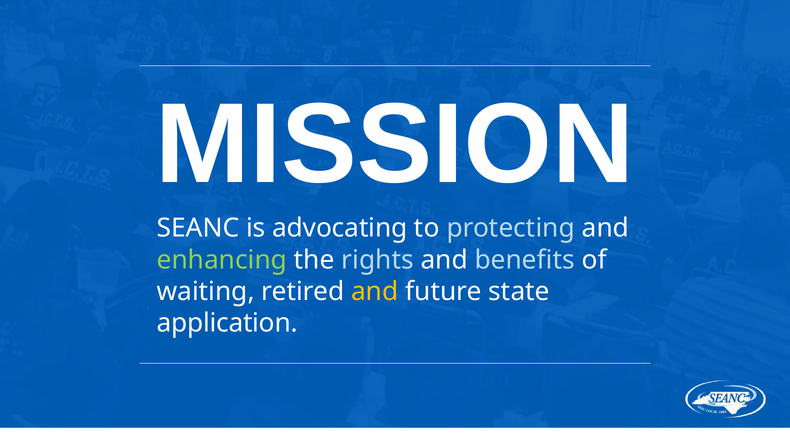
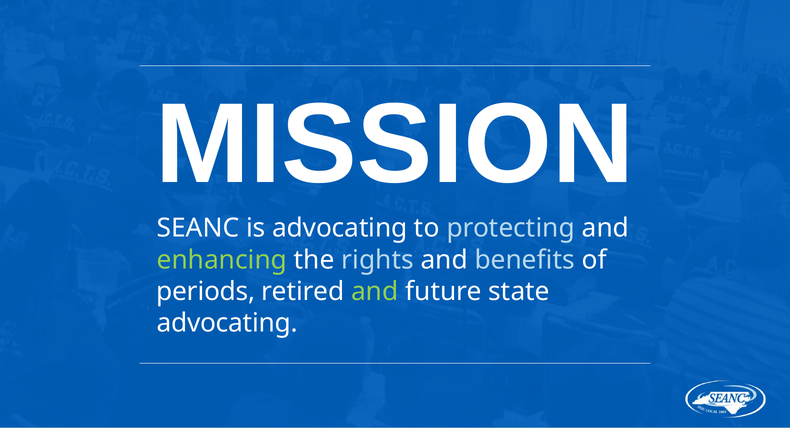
waiting: waiting -> periods (206, 291)
and colour: yellow -> light green (375, 291)
application: application -> advocating (227, 323)
